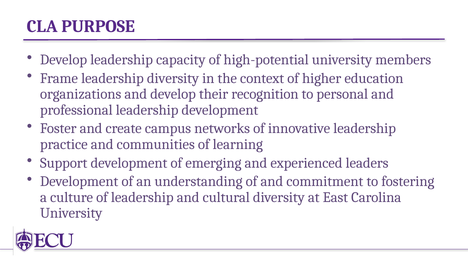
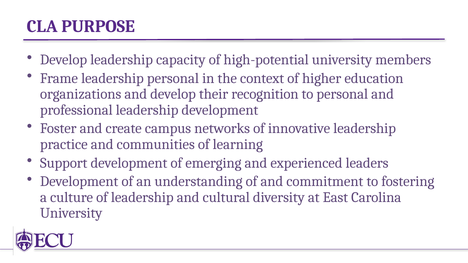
leadership diversity: diversity -> personal (173, 78)
